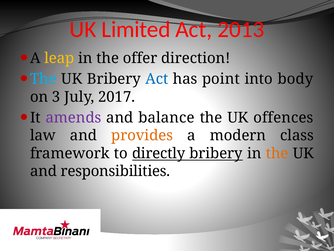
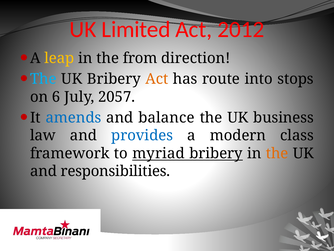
2013: 2013 -> 2012 (241, 29)
offer: offer -> from (140, 58)
Act colour: blue -> orange (157, 79)
point: point -> route (221, 79)
body: body -> stops (296, 79)
3: 3 -> 6 (56, 97)
2017: 2017 -> 2057 (117, 97)
amends colour: purple -> blue (73, 117)
offences: offences -> business (283, 117)
provides colour: orange -> blue (142, 135)
directly: directly -> myriad (159, 153)
